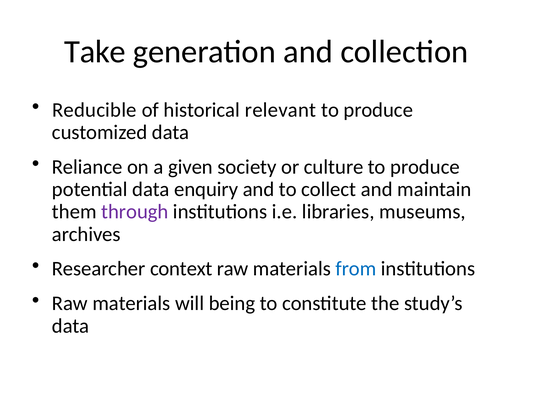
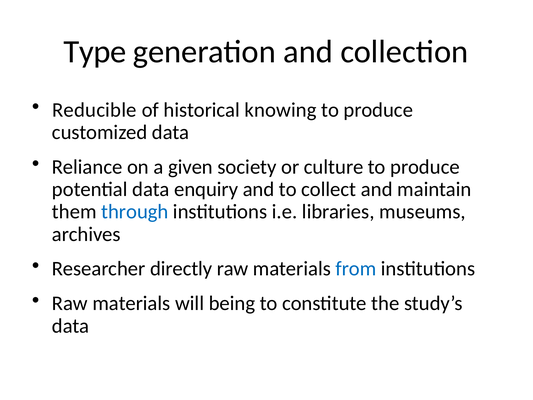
Take: Take -> Type (95, 52)
relevant: relevant -> knowing (281, 110)
through colour: purple -> blue (135, 212)
context: context -> directly (181, 269)
